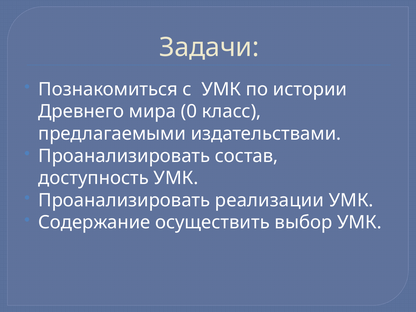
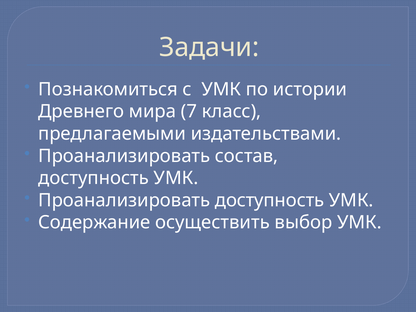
0: 0 -> 7 (189, 112)
Проанализировать реализации: реализации -> доступность (270, 200)
